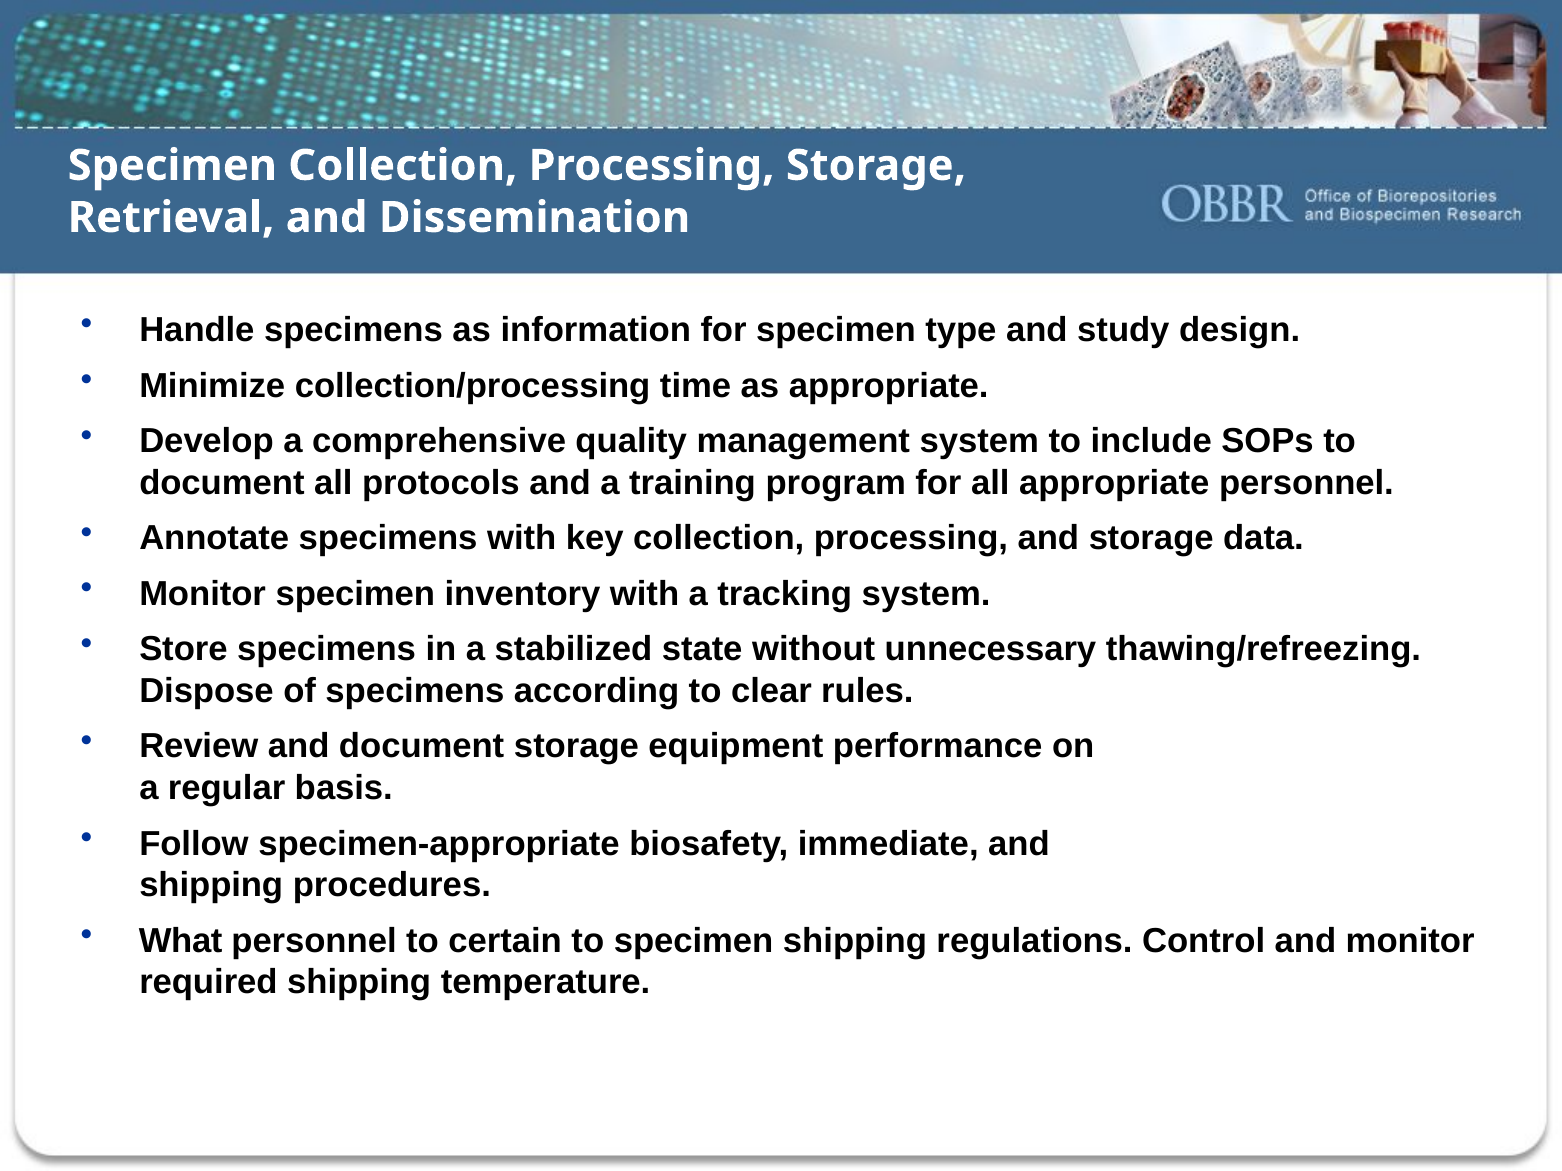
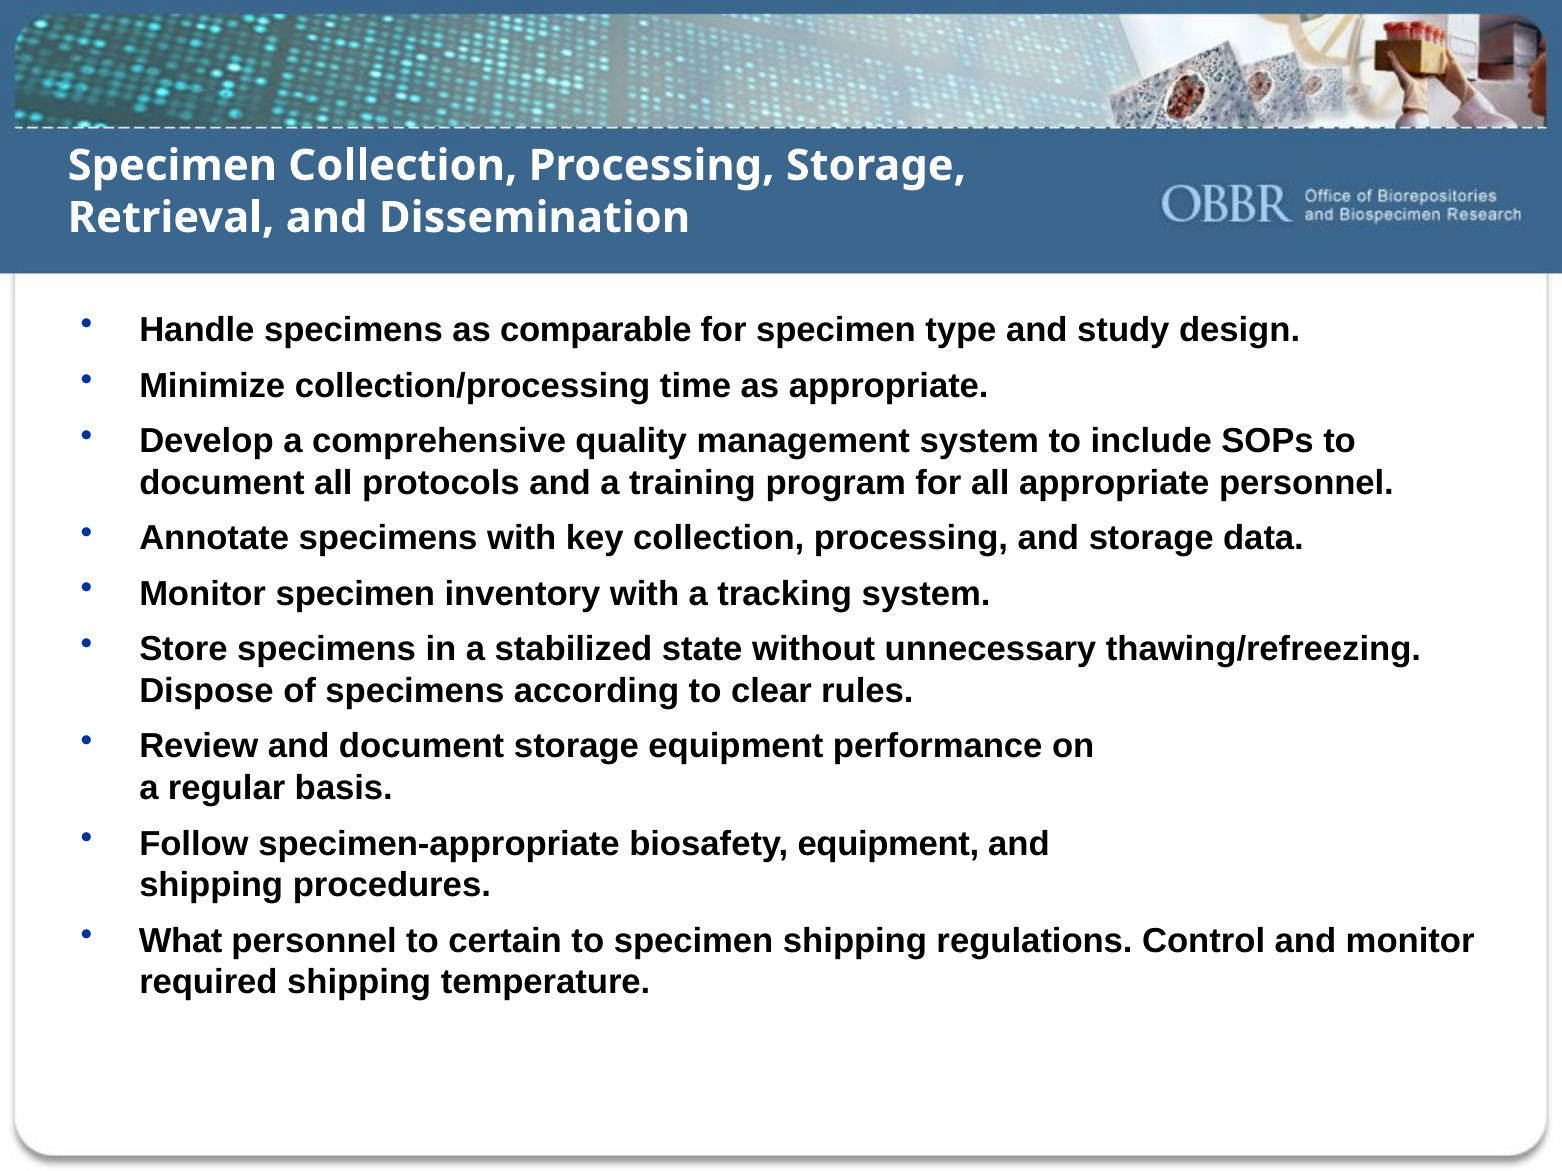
information: information -> comparable (596, 330)
biosafety immediate: immediate -> equipment (888, 844)
